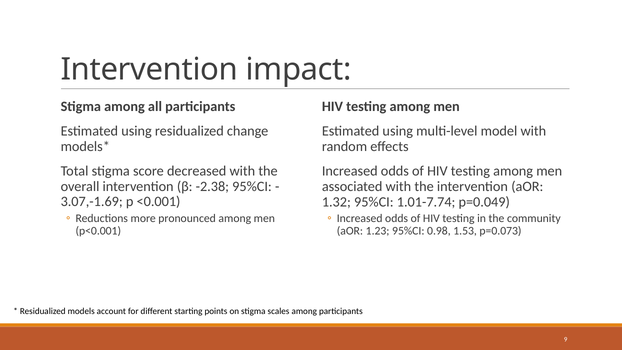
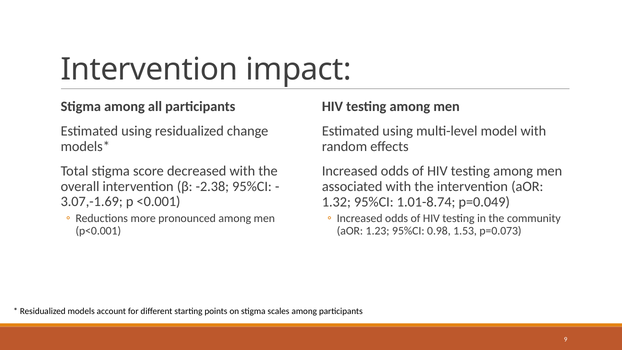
1.01-7.74: 1.01-7.74 -> 1.01-8.74 (426, 202)
